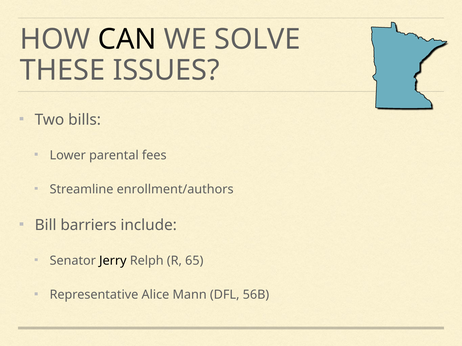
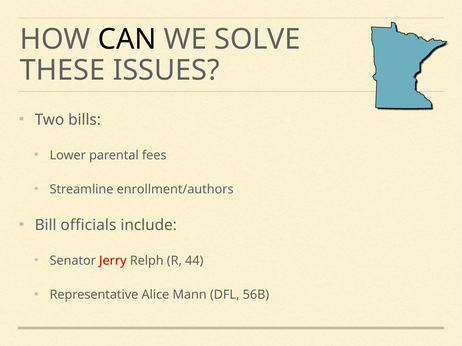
barriers: barriers -> officials (88, 225)
Jerry colour: black -> red (113, 261)
65: 65 -> 44 (194, 261)
